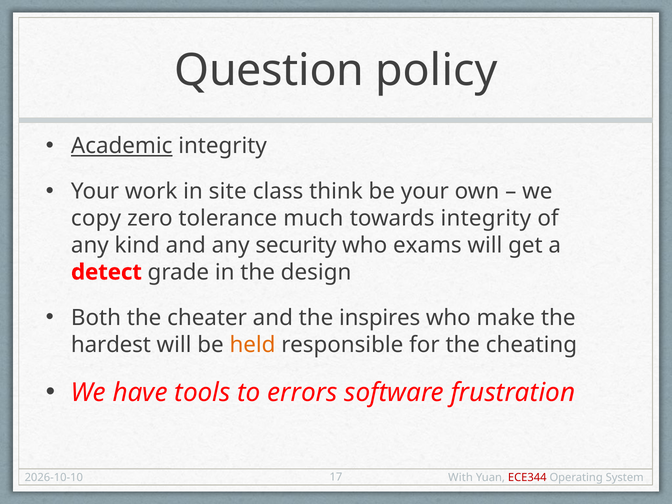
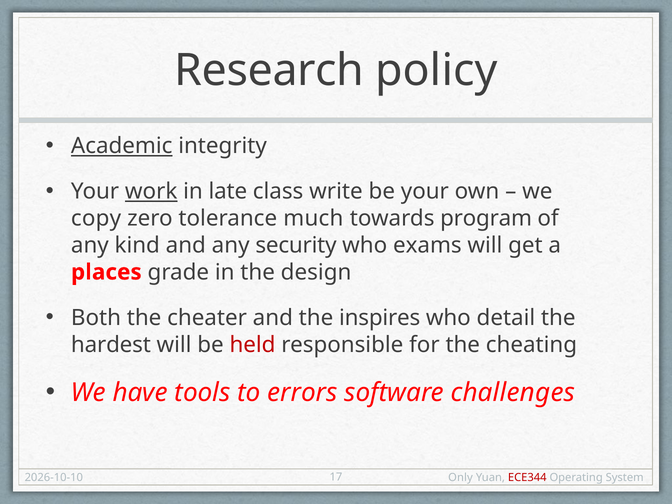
Question: Question -> Research (269, 70)
work underline: none -> present (151, 192)
site: site -> late (228, 192)
think: think -> write (336, 192)
towards integrity: integrity -> program (486, 218)
detect: detect -> places (106, 272)
make: make -> detail (506, 318)
held colour: orange -> red (252, 345)
frustration: frustration -> challenges (513, 393)
With: With -> Only (461, 478)
